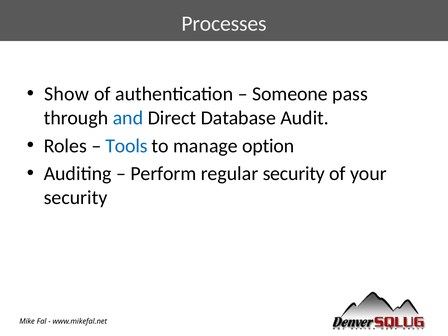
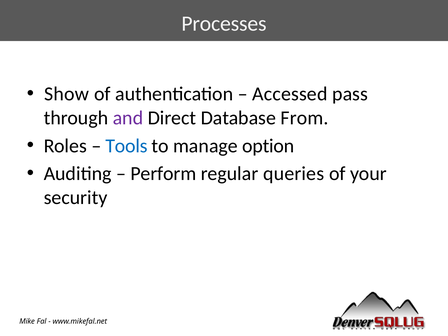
Someone: Someone -> Accessed (290, 94)
and colour: blue -> purple (128, 118)
Audit: Audit -> From (305, 118)
regular security: security -> queries (294, 174)
